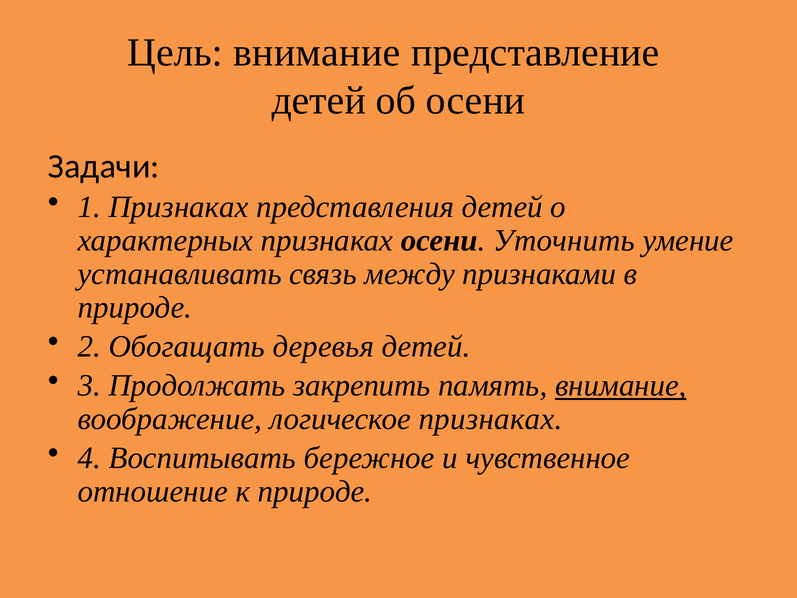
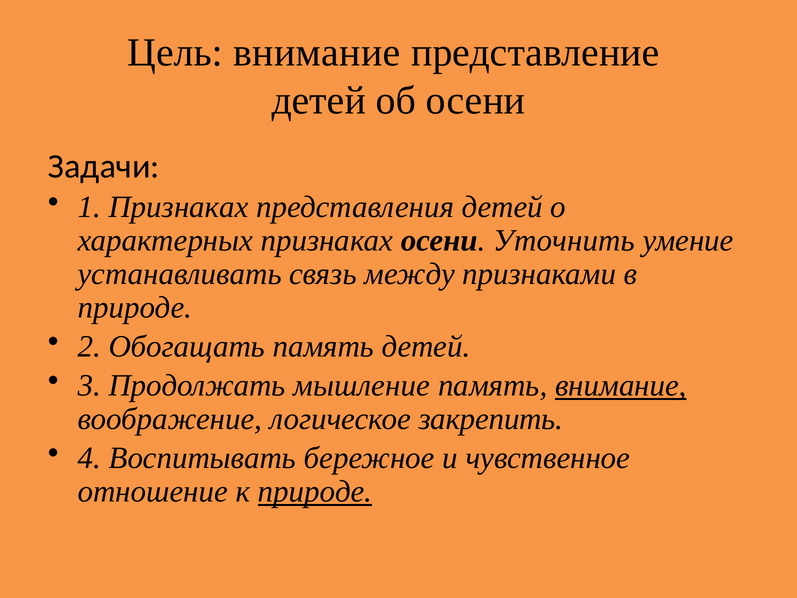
Обогащать деревья: деревья -> память (323, 346)
закрепить: закрепить -> мышление (362, 385)
логическое признаках: признаках -> закрепить (491, 419)
природе underline: none -> present (315, 492)
